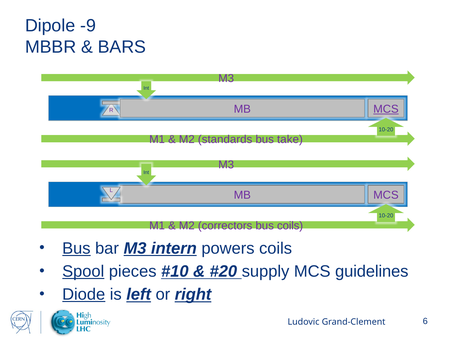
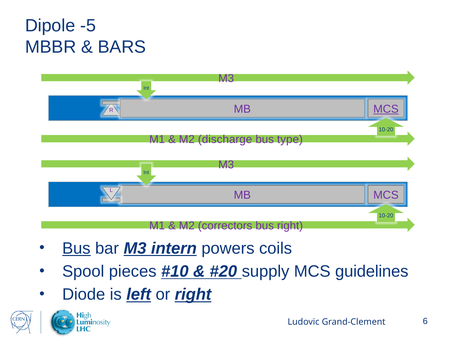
-9: -9 -> -5 (88, 26)
standards: standards -> discharge (225, 139)
take: take -> type (290, 139)
bus coils: coils -> right (290, 226)
Spool underline: present -> none (83, 271)
Diode underline: present -> none (84, 295)
